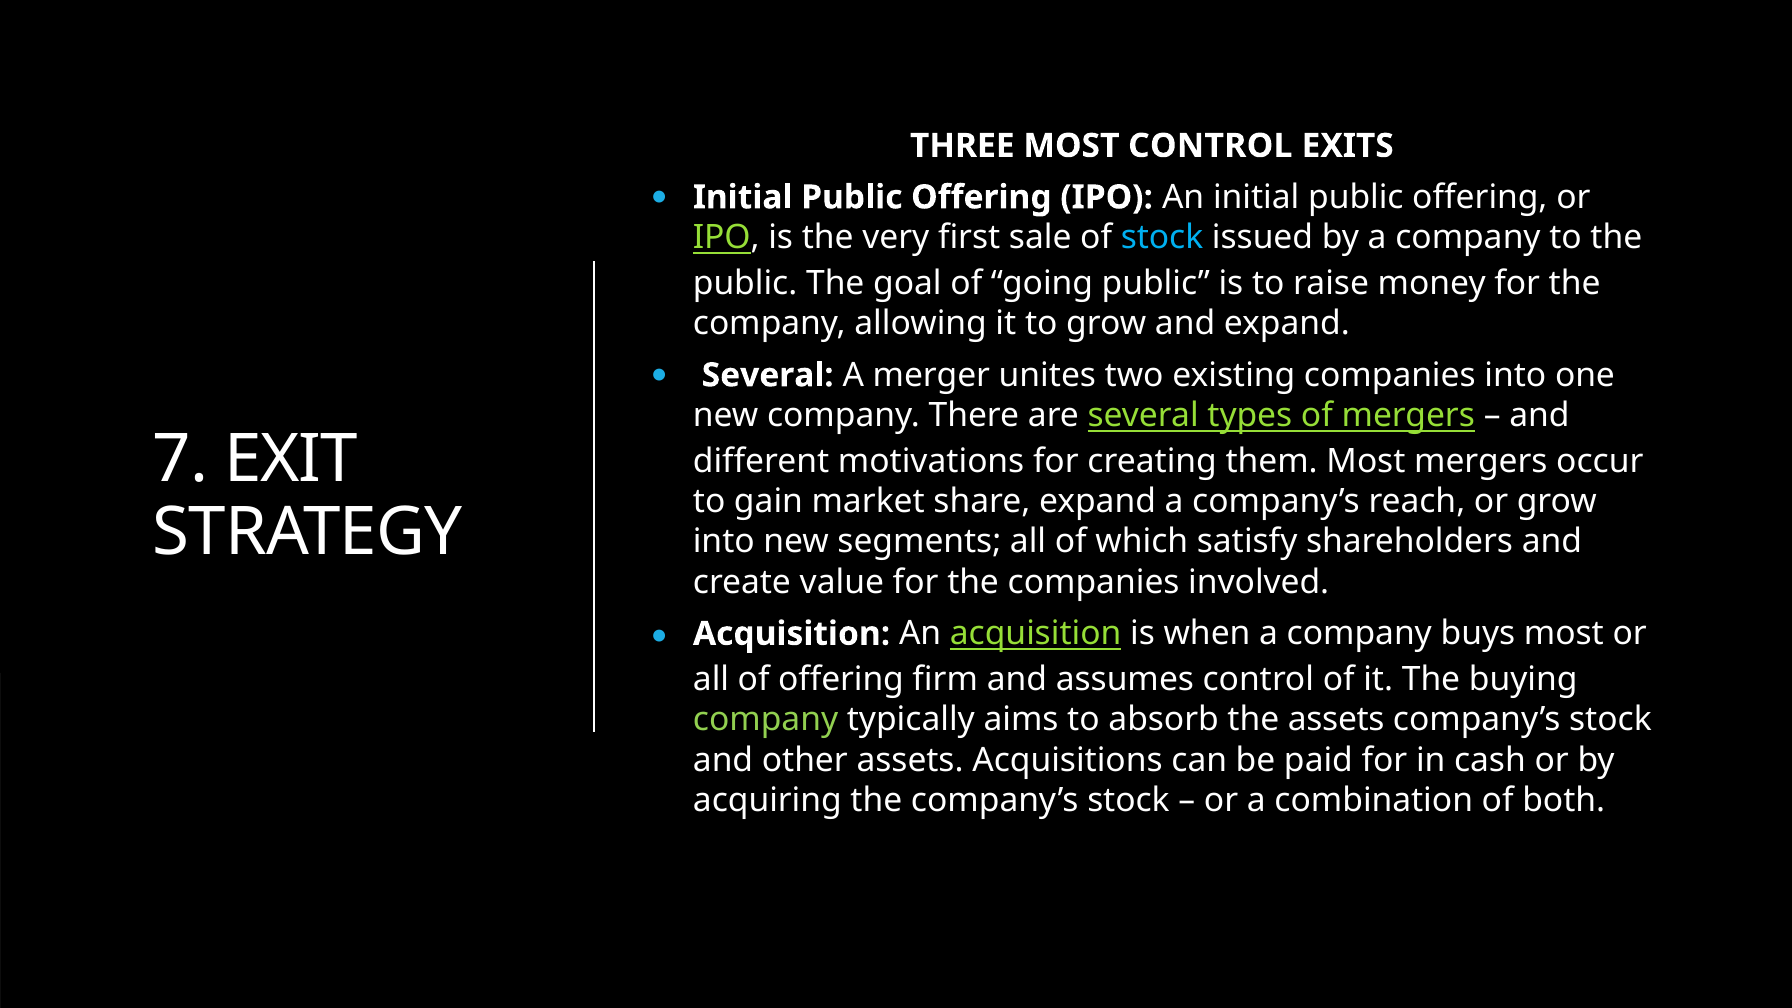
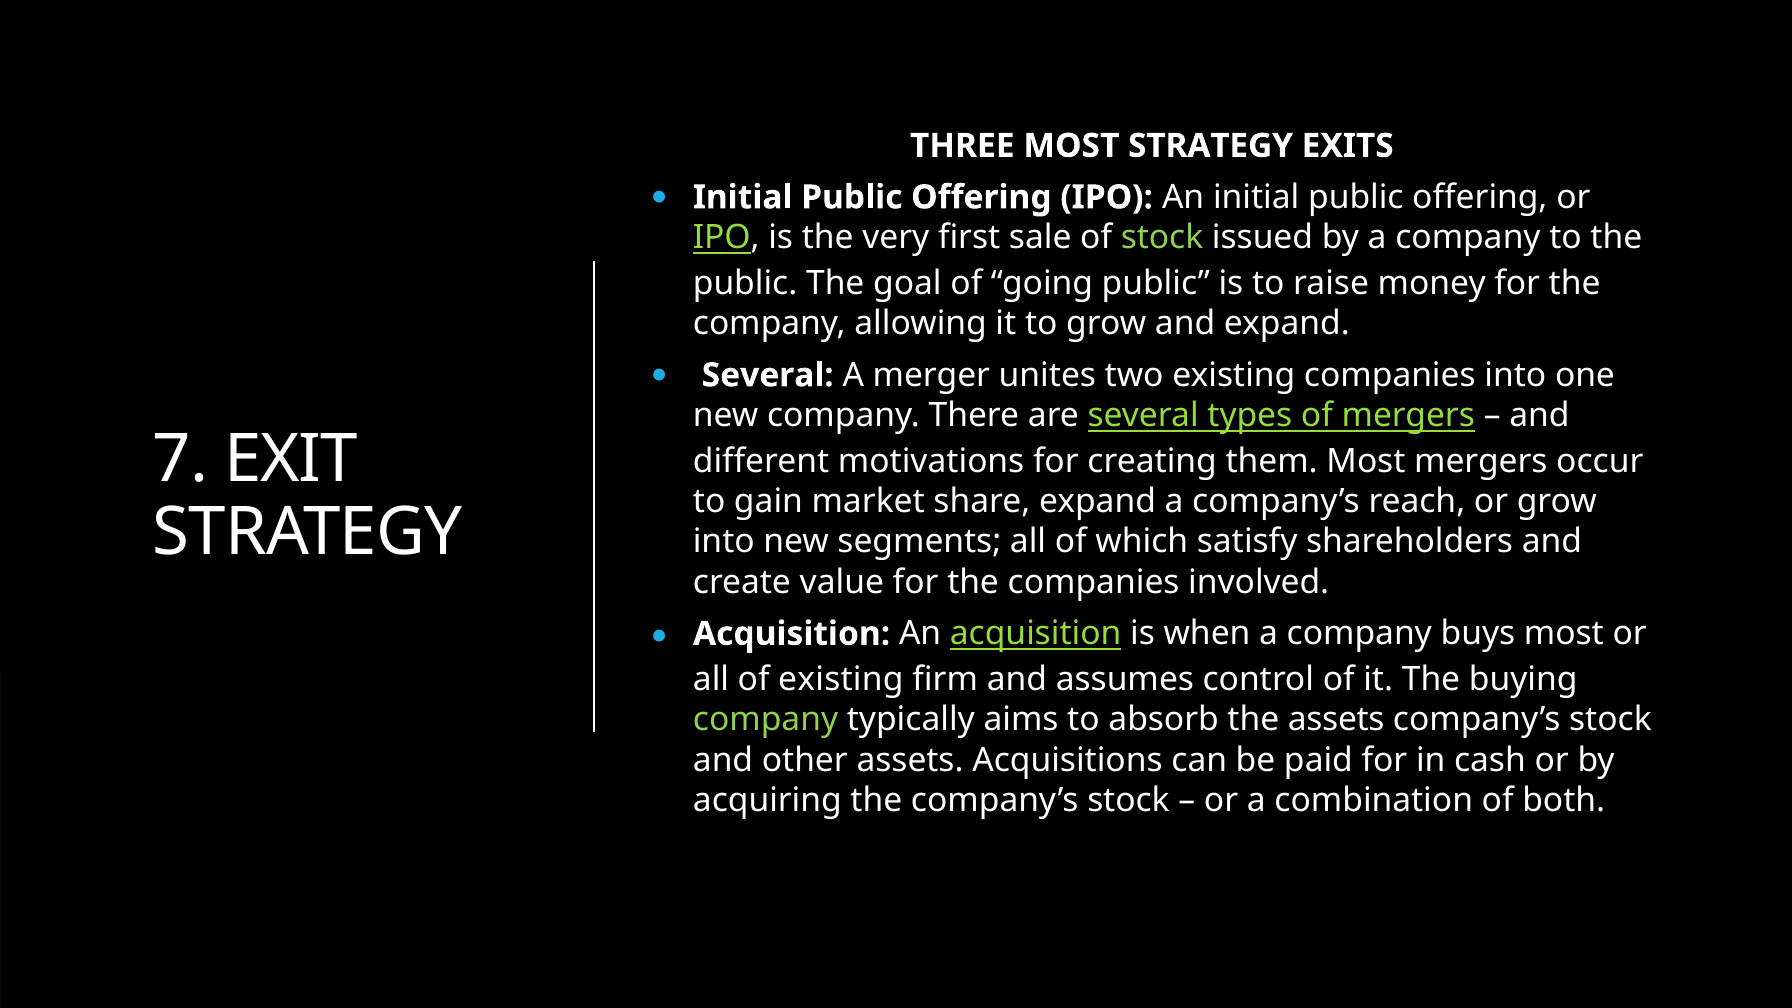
MOST CONTROL: CONTROL -> STRATEGY (1211, 146)
stock colour: light blue -> light green (1162, 238)
of offering: offering -> existing (841, 679)
